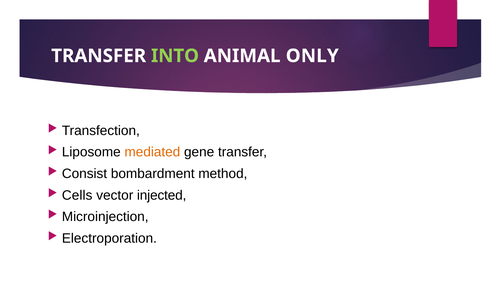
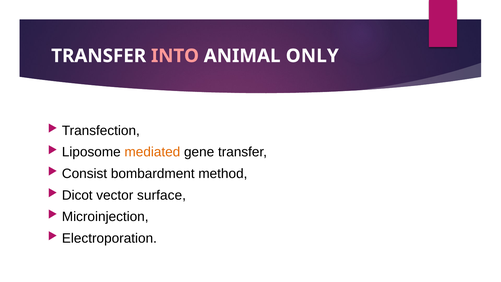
INTO colour: light green -> pink (175, 56)
Cells: Cells -> Dicot (77, 195)
injected: injected -> surface (162, 195)
